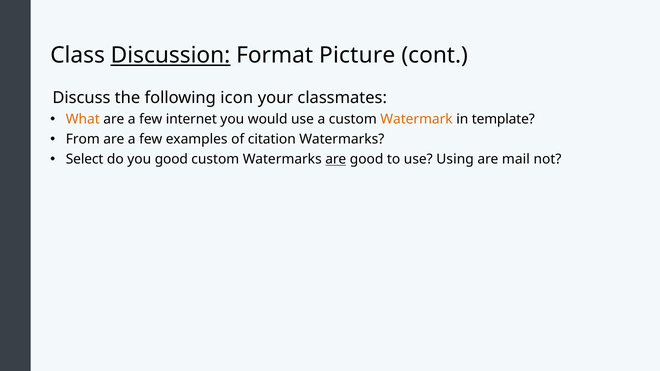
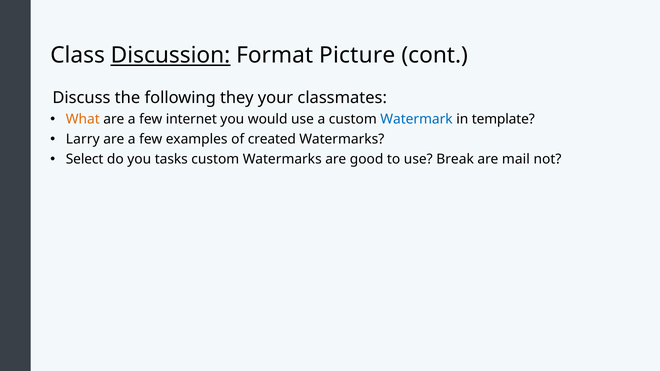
icon: icon -> they (237, 98)
Watermark colour: orange -> blue (417, 119)
From: From -> Larry (83, 139)
citation: citation -> created (272, 139)
you good: good -> tasks (171, 159)
are underline: present -> none (336, 159)
Using: Using -> Break (455, 159)
